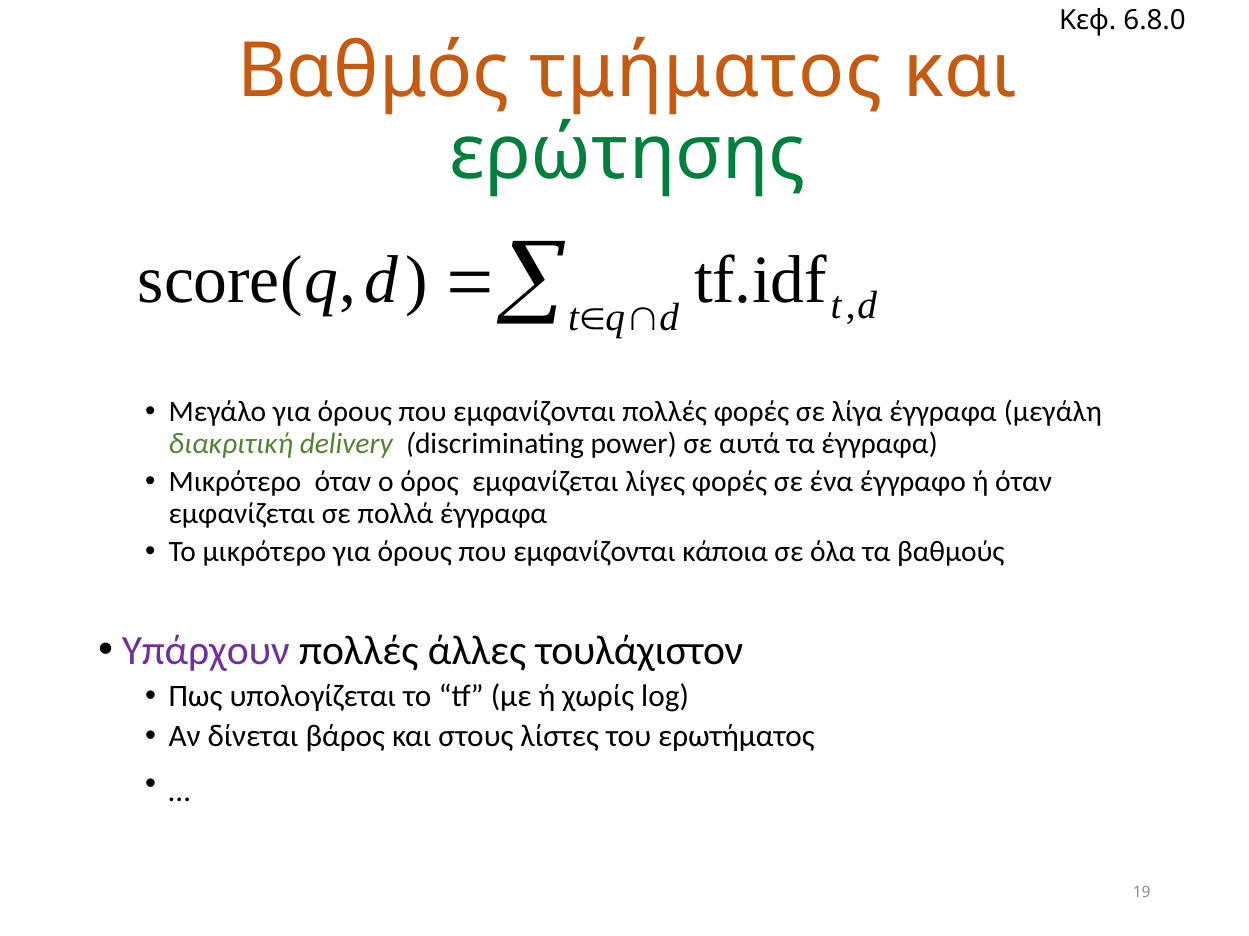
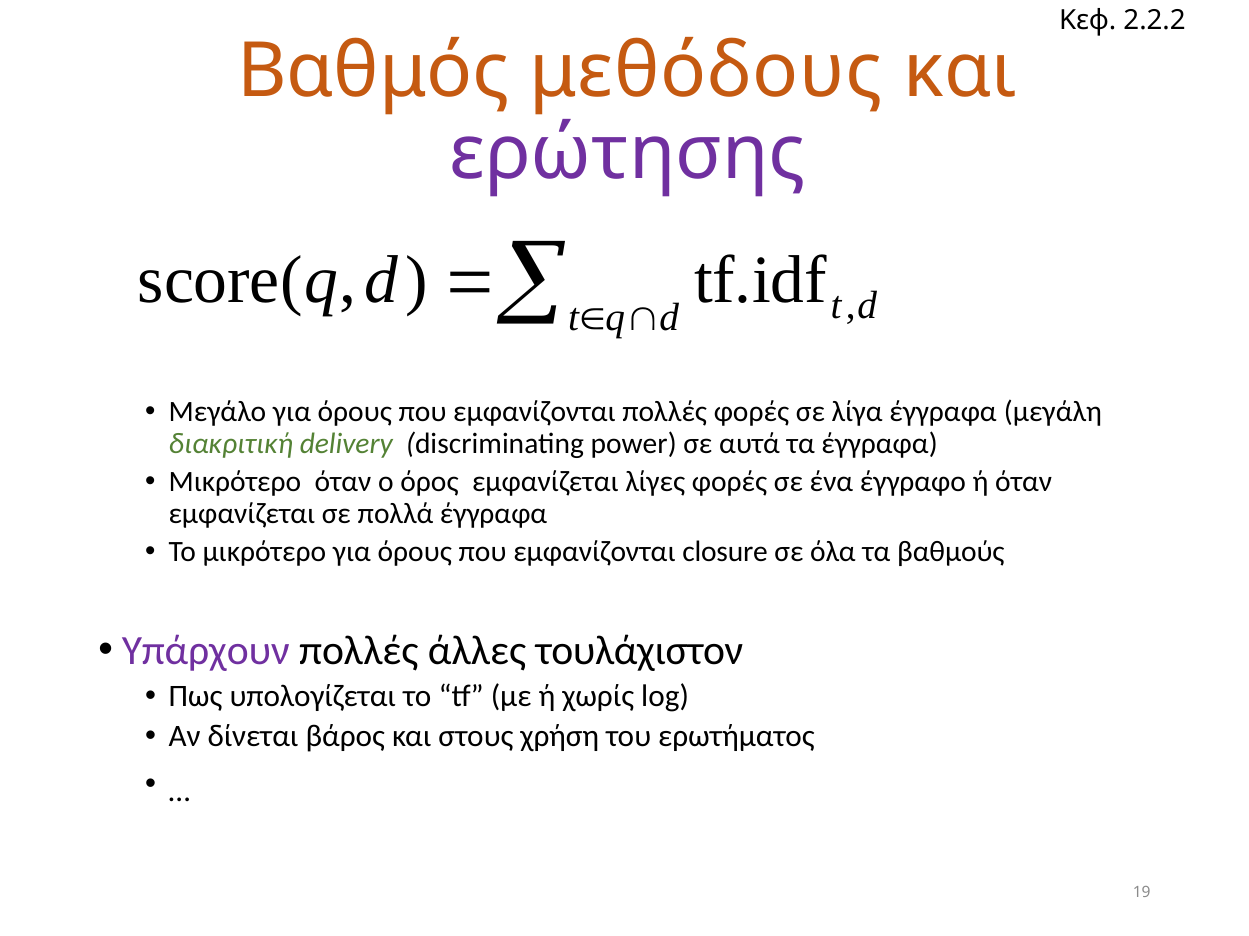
6.8.0: 6.8.0 -> 2.2.2 (1155, 20)
τμήματος: τμήματος -> μεθόδους (706, 71)
ερώτησης colour: green -> purple (628, 154)
κάποια: κάποια -> closure (725, 553)
λίστες: λίστες -> χρήση (560, 737)
